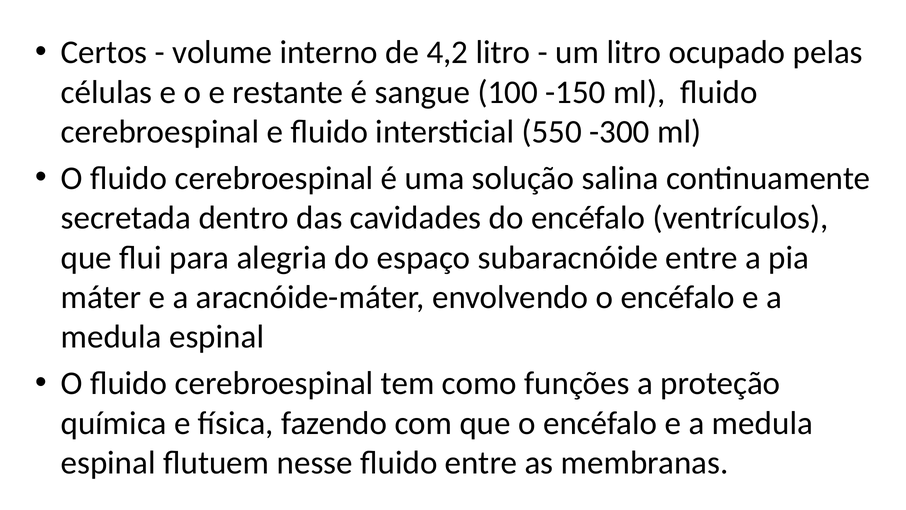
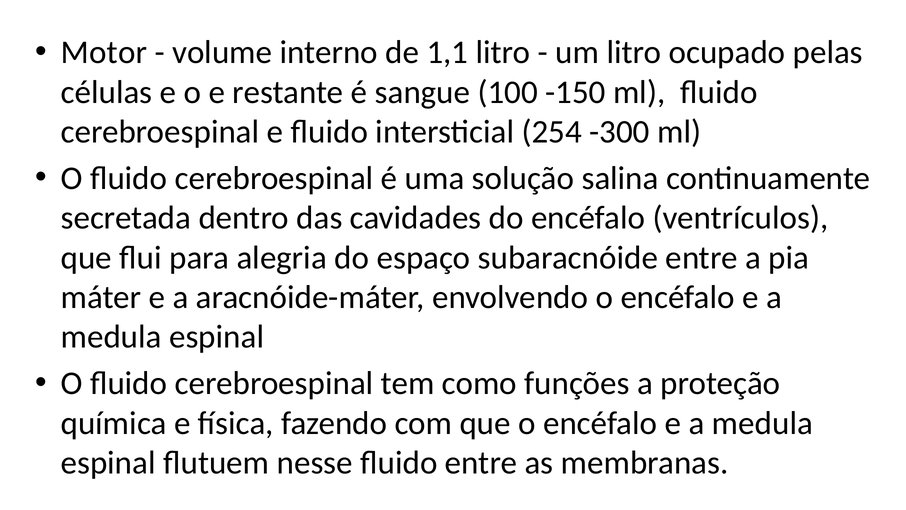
Certos: Certos -> Motor (104, 52)
4,2: 4,2 -> 1,1 (447, 52)
550: 550 -> 254 (552, 132)
